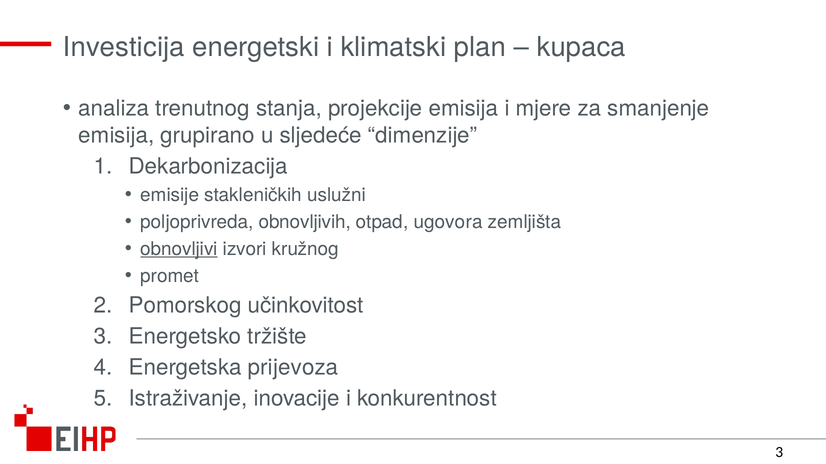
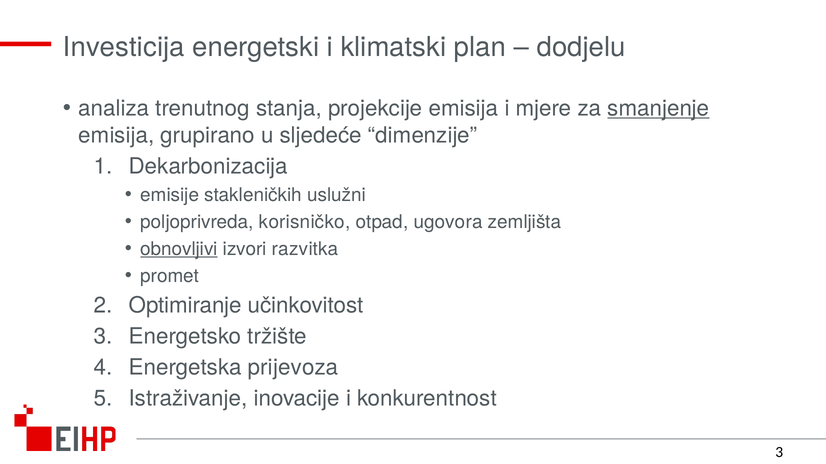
kupaca: kupaca -> dodjelu (581, 47)
smanjenje underline: none -> present (658, 109)
obnovljivih: obnovljivih -> korisničko (305, 222)
kružnog: kružnog -> razvitka (305, 249)
Pomorskog: Pomorskog -> Optimiranje (185, 306)
